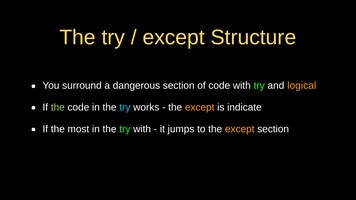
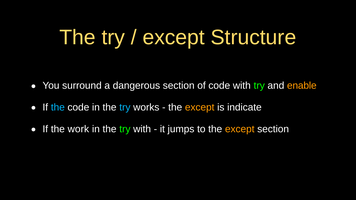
logical: logical -> enable (302, 86)
the colour: light green -> light blue (58, 107)
most: most -> work (78, 129)
